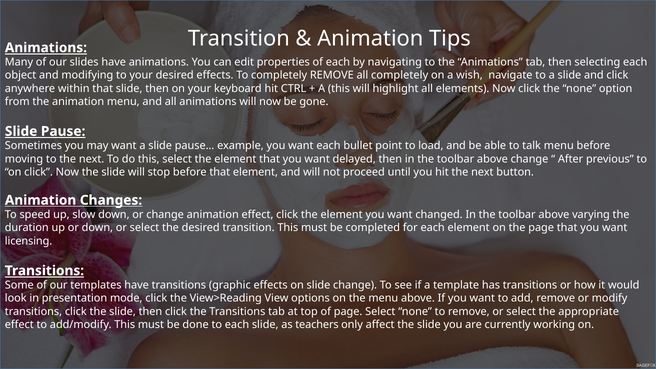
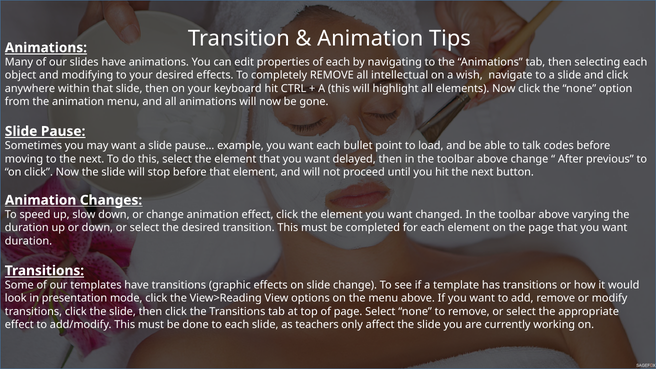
all completely: completely -> intellectual (400, 75)
talk menu: menu -> codes (559, 146)
licensing: licensing -> duration (28, 241)
